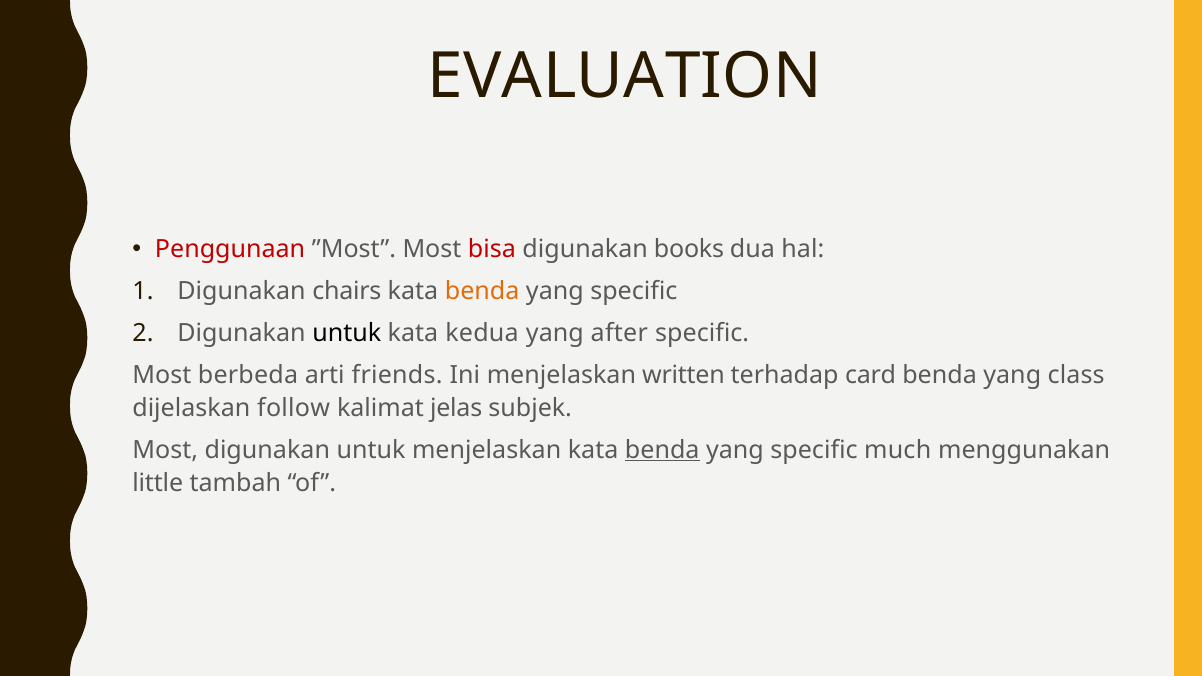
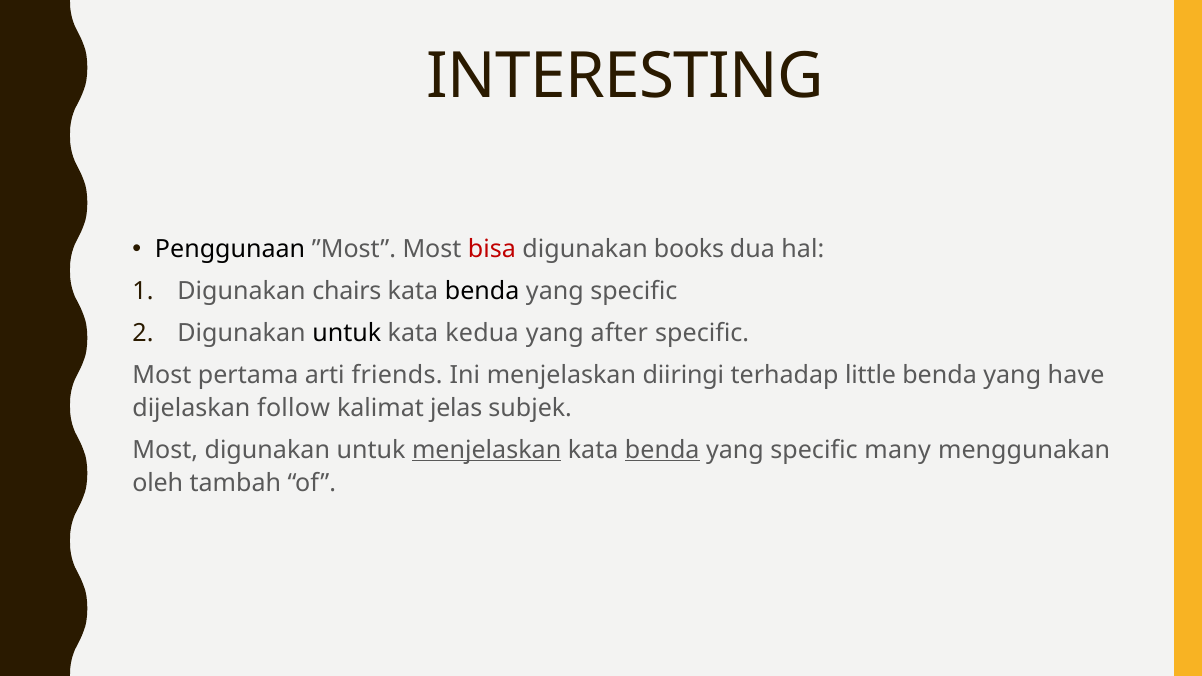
EVALUATION: EVALUATION -> INTERESTING (625, 76)
Penggunaan colour: red -> black (230, 250)
benda colour: orange -> black (482, 291)
berbeda: berbeda -> pertama (248, 375)
written: written -> diiringi (683, 375)
card: card -> little (871, 375)
class: class -> have (1076, 375)
menjelaskan underline: none -> present (487, 450)
much: much -> many (898, 450)
little: little -> oleh (158, 483)
